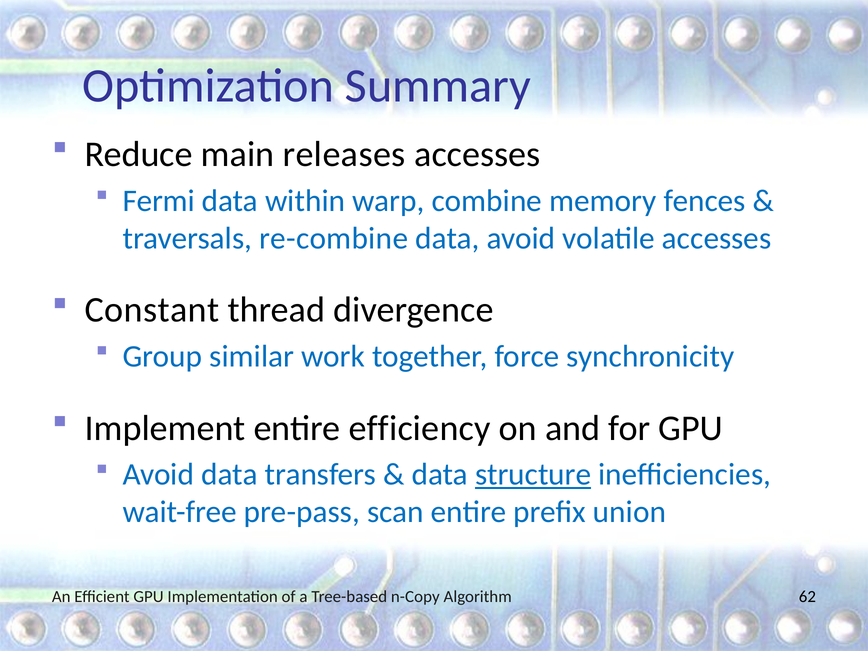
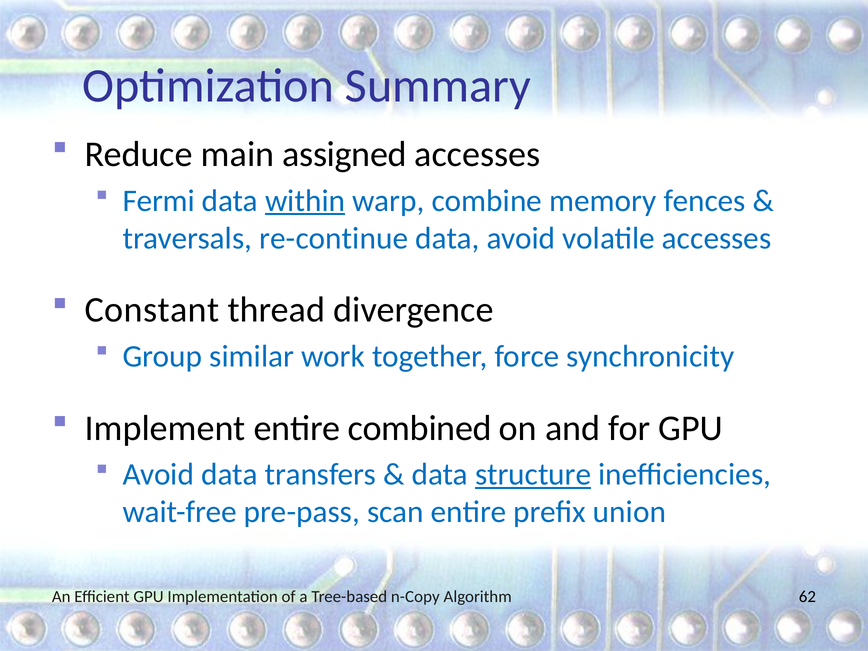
releases: releases -> assigned (344, 154)
within underline: none -> present (305, 201)
re-combine: re-combine -> re-continue (334, 238)
efficiency: efficiency -> combined (420, 428)
